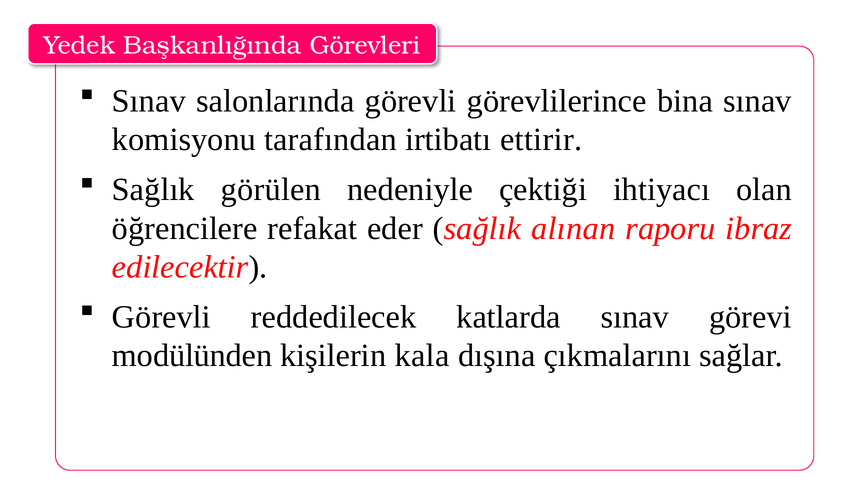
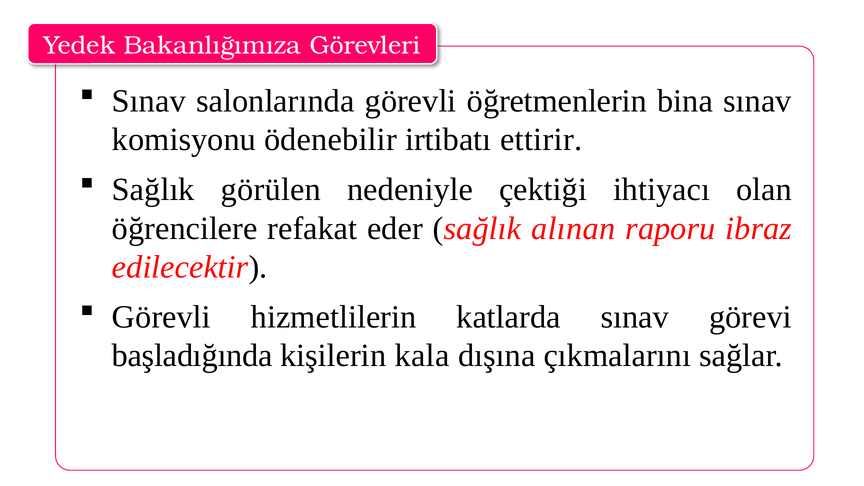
Başkanlığında: Başkanlığında -> Bakanlığımıza (212, 45)
görevlilerince: görevlilerince -> öğretmenlerin (557, 101)
tarafından: tarafından -> ödenebilir (330, 140)
reddedilecek: reddedilecek -> hizmetlilerin (334, 317)
modülünden: modülünden -> başladığında (192, 356)
